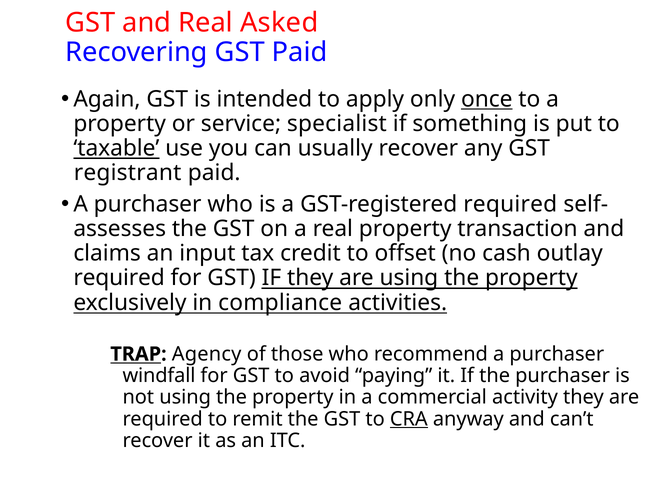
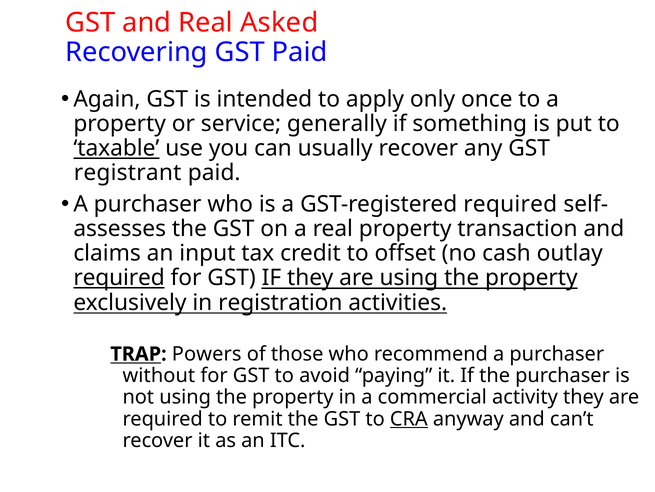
once underline: present -> none (487, 99)
specialist: specialist -> generally (337, 124)
required underline: none -> present (119, 278)
compliance: compliance -> registration (280, 302)
Agency: Agency -> Powers (207, 354)
windfall: windfall -> without (159, 375)
